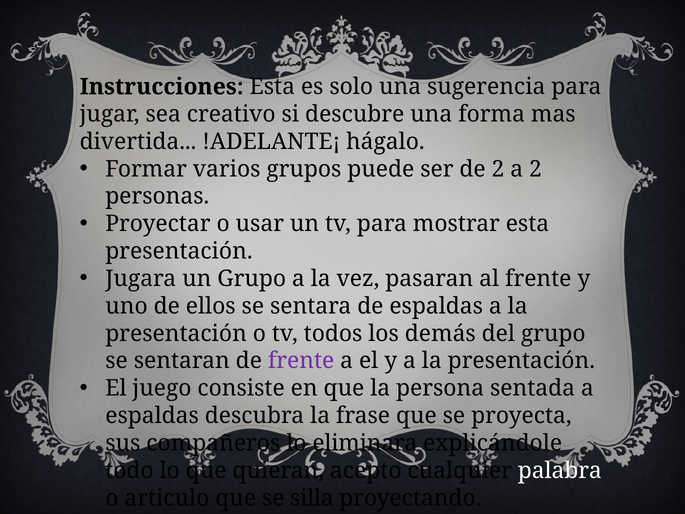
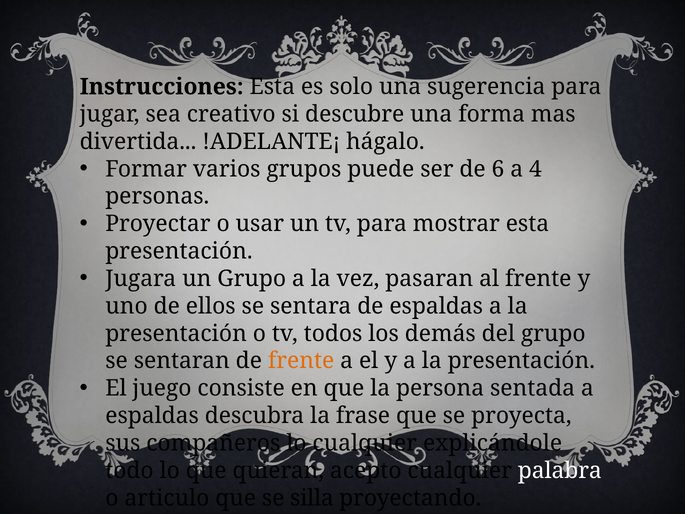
de 2: 2 -> 6 (498, 169)
a 2: 2 -> 4 (536, 169)
frente colour: purple -> orange (301, 361)
lo eliminara: eliminara -> cualquier (365, 443)
